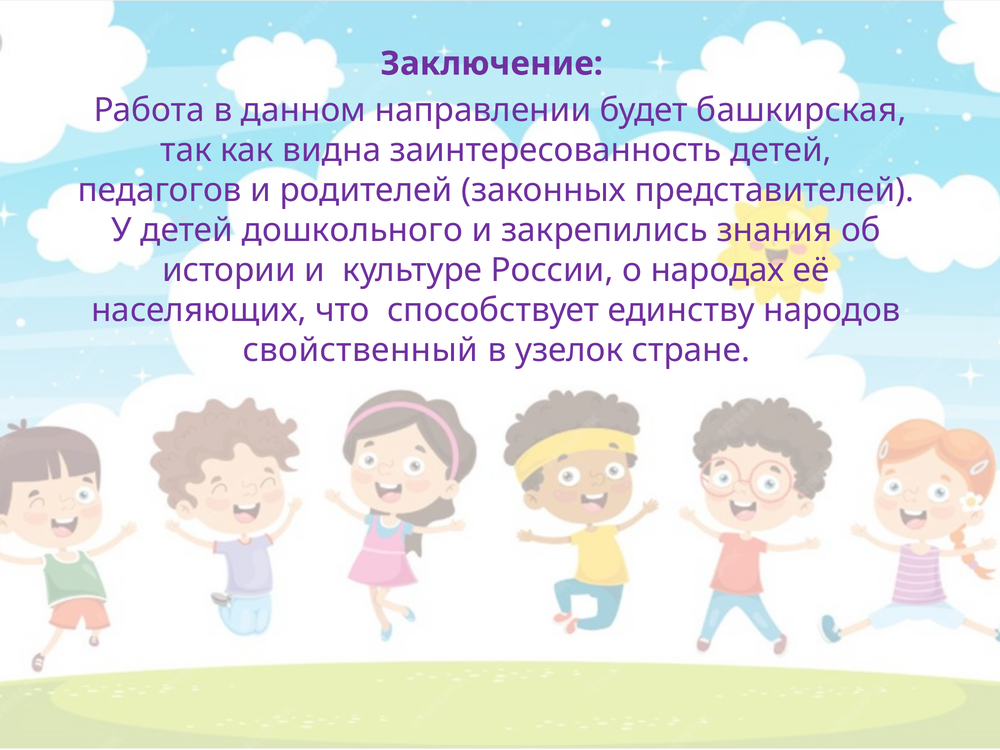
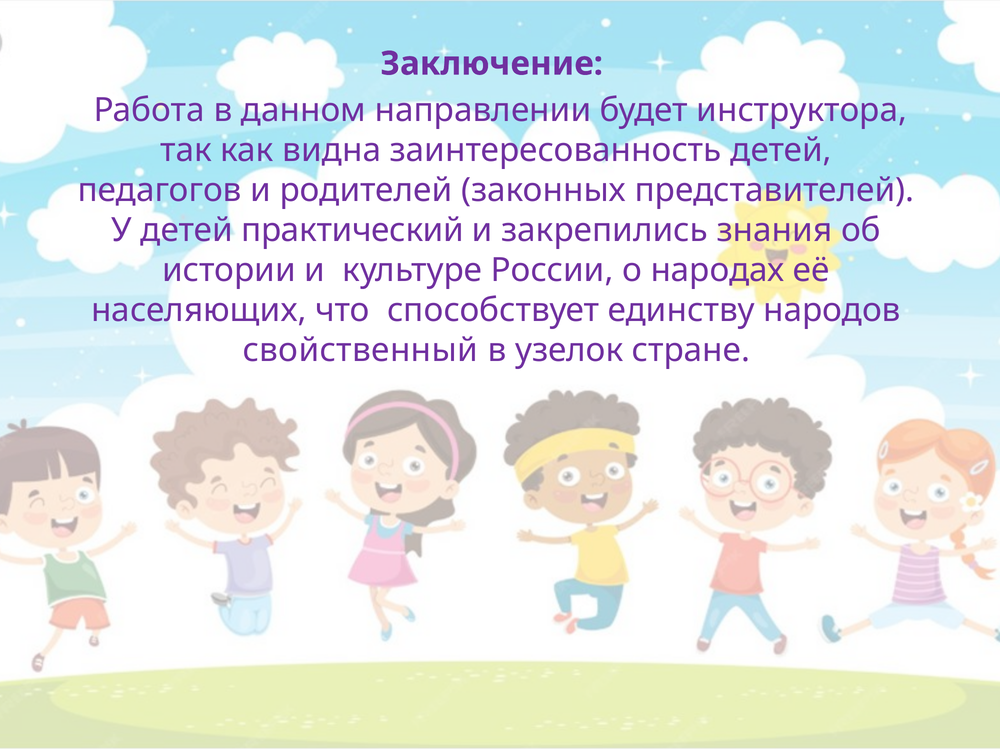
башкирская: башкирская -> инструктора (802, 110)
дошкольного: дошкольного -> практический (353, 230)
